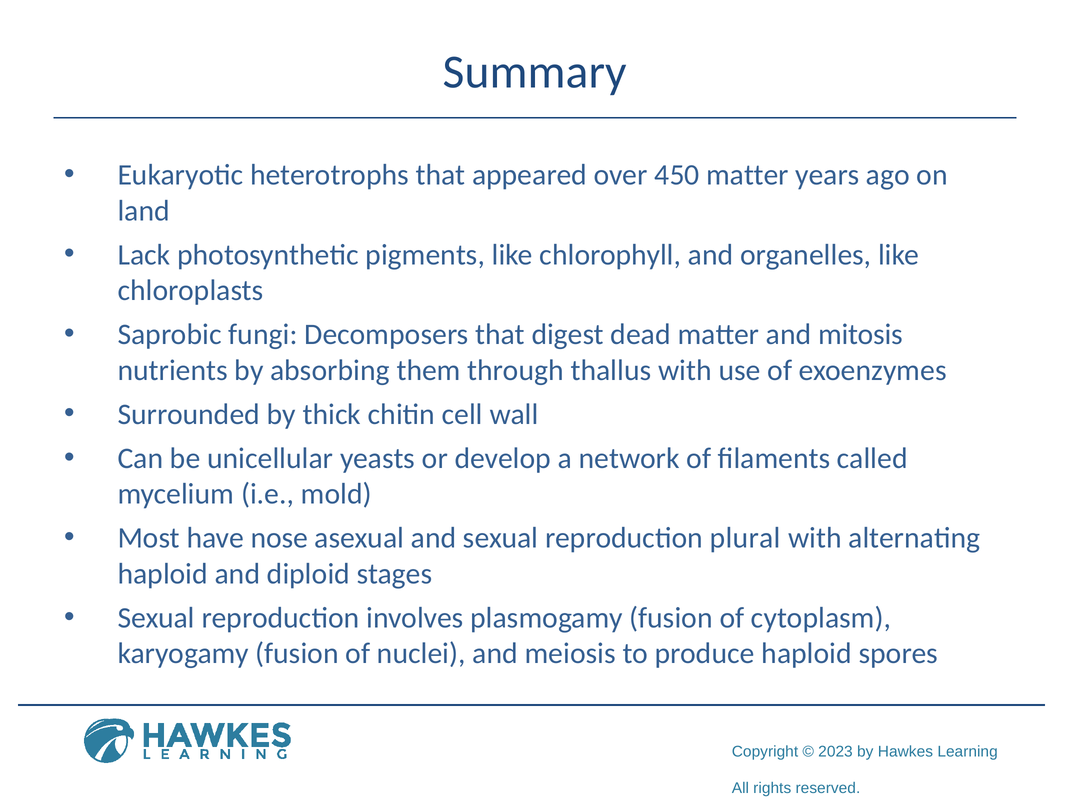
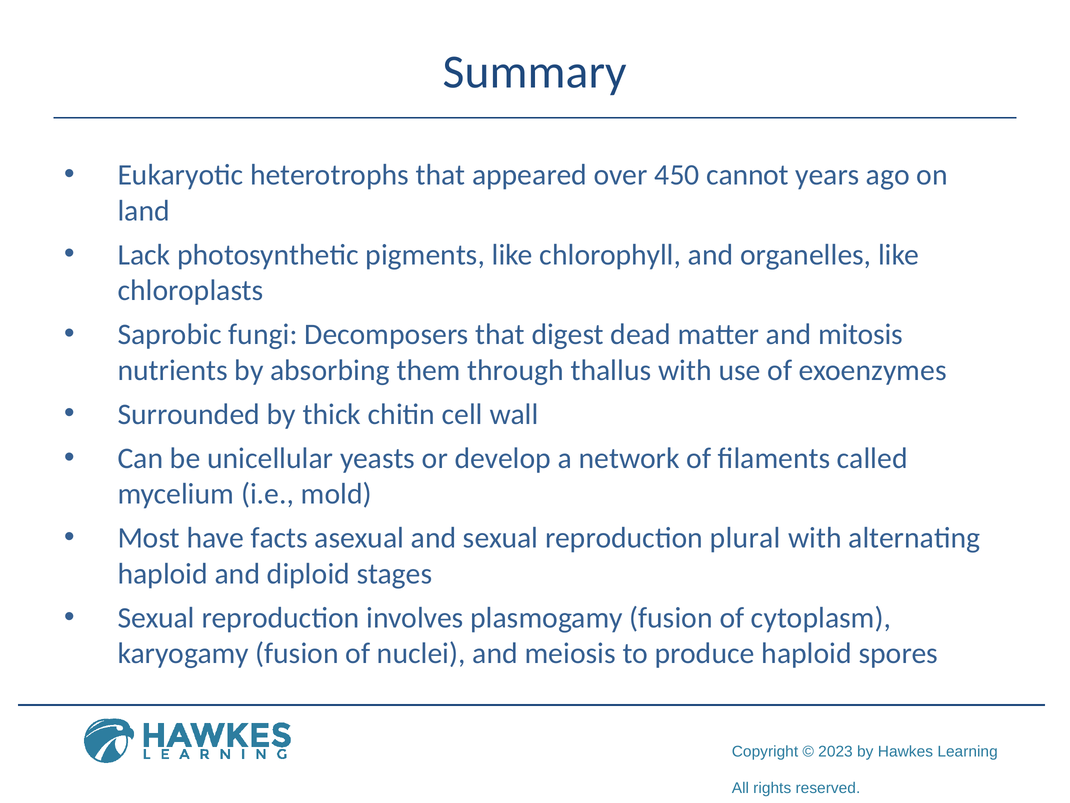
450 matter: matter -> cannot (748, 175)
nose: nose -> facts (279, 538)
